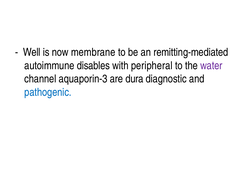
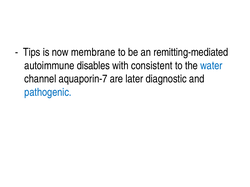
Well: Well -> Tips (32, 52)
peripheral: peripheral -> consistent (152, 66)
water colour: purple -> blue (211, 66)
aquaporin-3: aquaporin-3 -> aquaporin-7 (83, 79)
dura: dura -> later (134, 79)
